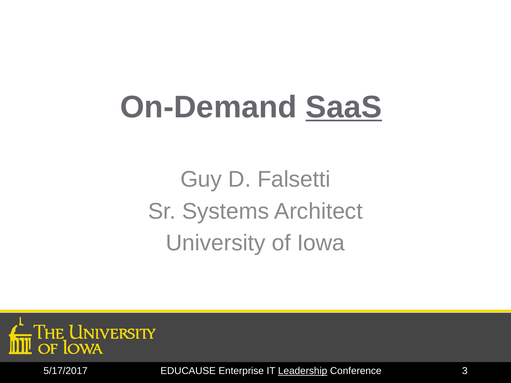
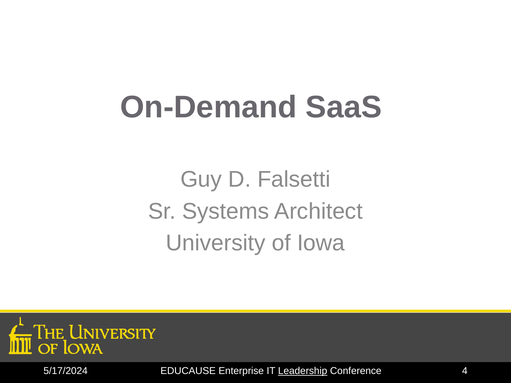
SaaS underline: present -> none (344, 107)
5/17/2017: 5/17/2017 -> 5/17/2024 (66, 371)
3: 3 -> 4 (465, 371)
